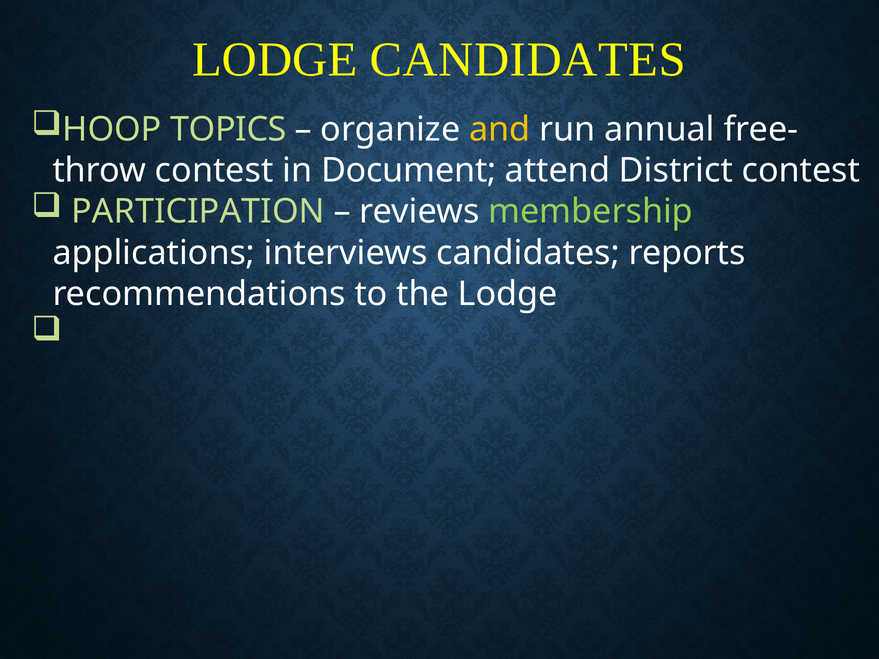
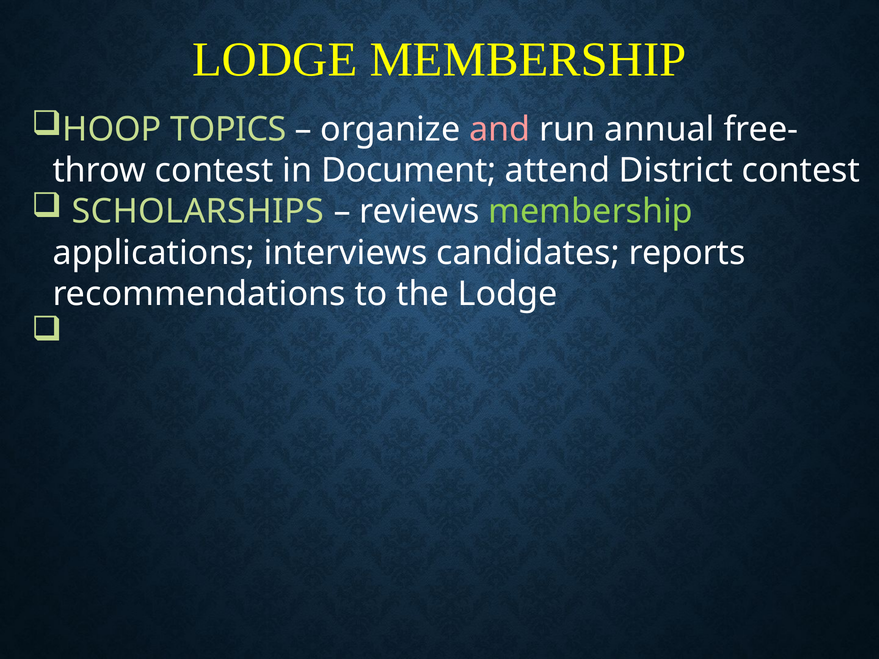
LODGE CANDIDATES: CANDIDATES -> MEMBERSHIP (528, 60)
and colour: yellow -> pink (500, 130)
PARTICIPATION: PARTICIPATION -> SCHOLARSHIPS (198, 212)
